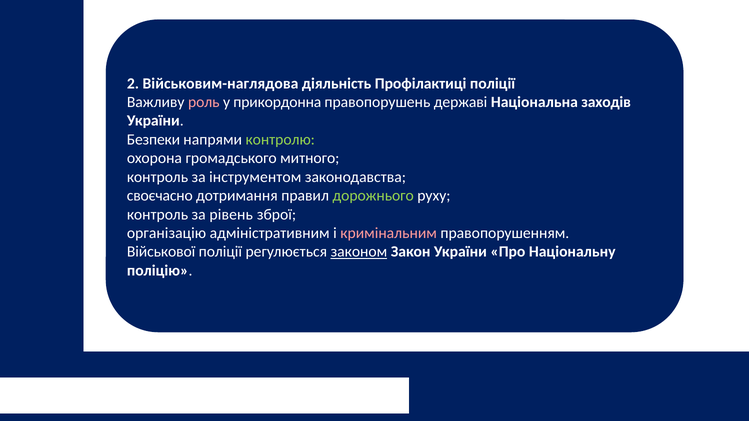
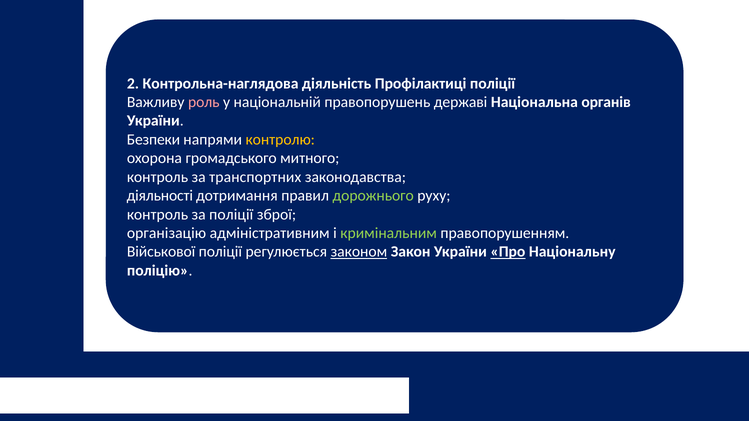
Військовим-наглядова: Військовим-наглядова -> Контрольна-наглядова (221, 83)
прикордонна: прикордонна -> національній (277, 102)
заходів: заходів -> органів (606, 102)
контролю colour: light green -> yellow (280, 140)
інструментом: інструментом -> транспортних (255, 177)
своєчасно: своєчасно -> діяльності (160, 196)
за рівень: рівень -> поліції (231, 215)
кримінальним colour: pink -> light green (389, 233)
Про underline: none -> present (508, 252)
